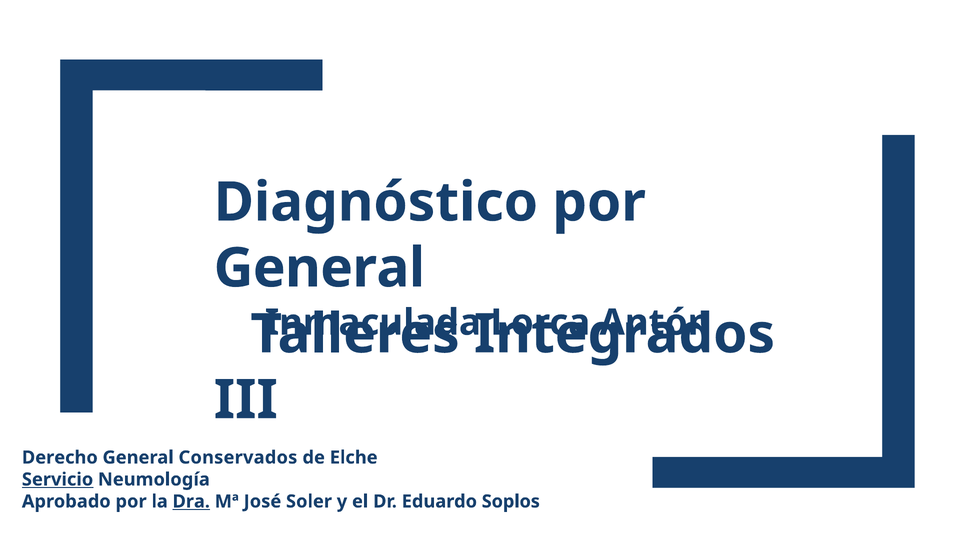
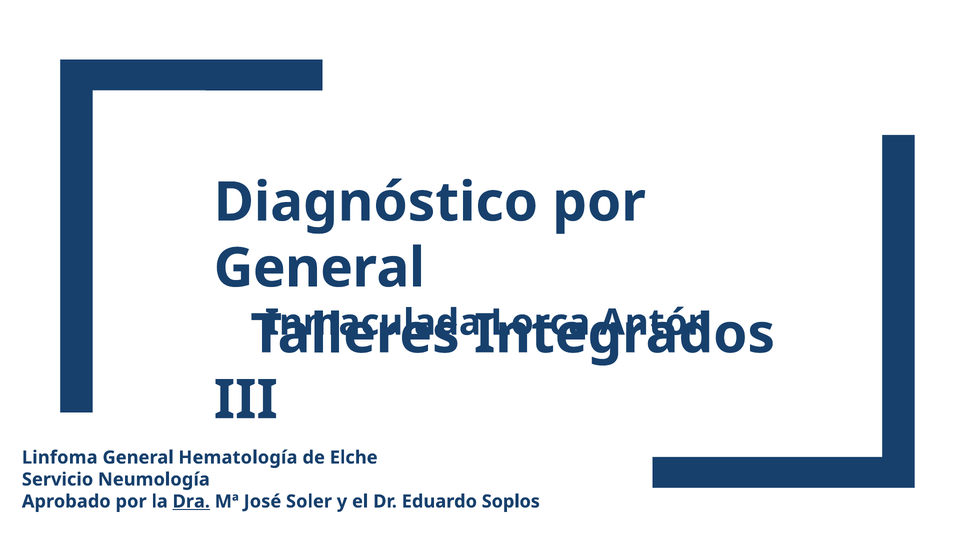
Derecho: Derecho -> Linfoma (60, 458)
Conservados: Conservados -> Hematología (238, 458)
Servicio underline: present -> none (58, 479)
